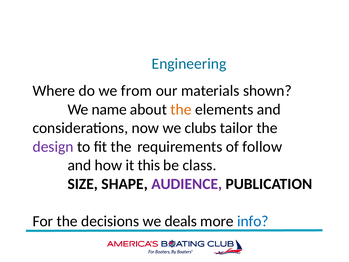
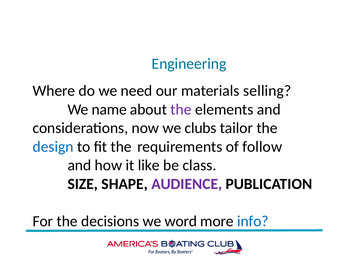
from: from -> need (137, 91)
shown: shown -> selling (267, 91)
the colour: orange -> purple (181, 109)
design colour: purple -> blue (53, 147)
this: this -> like (149, 165)
deals: deals -> word (181, 221)
